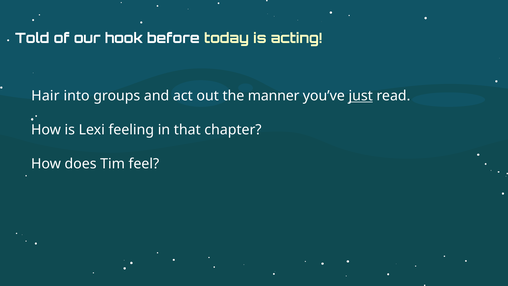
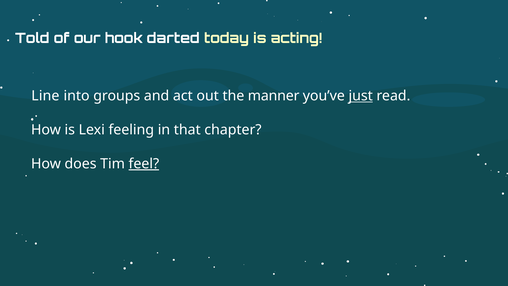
before: before -> darted (173, 38)
Hair: Hair -> Line (45, 96)
feel underline: none -> present (144, 164)
